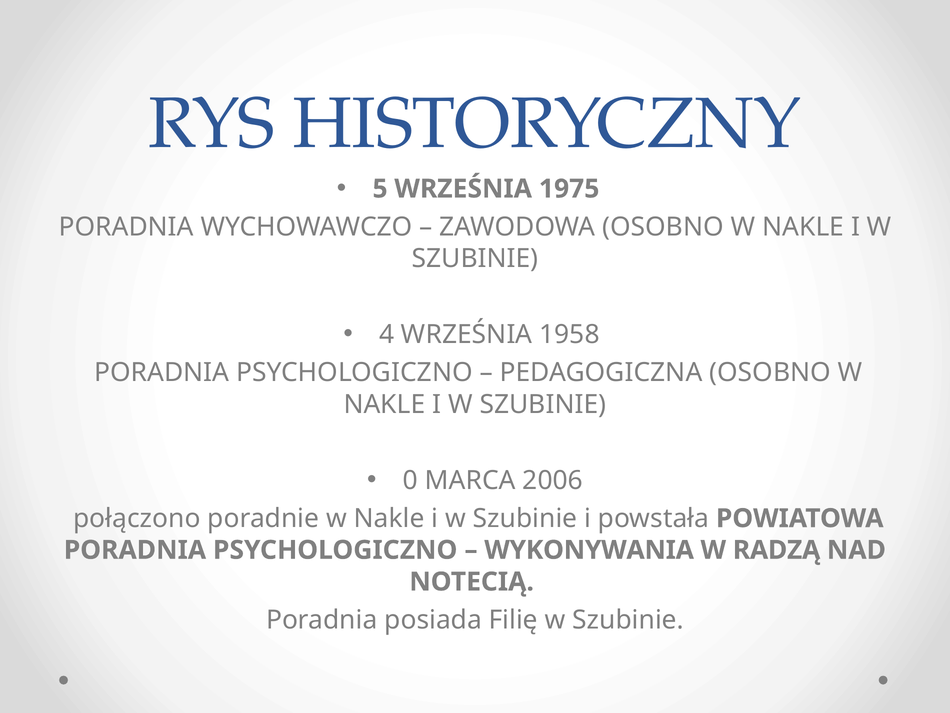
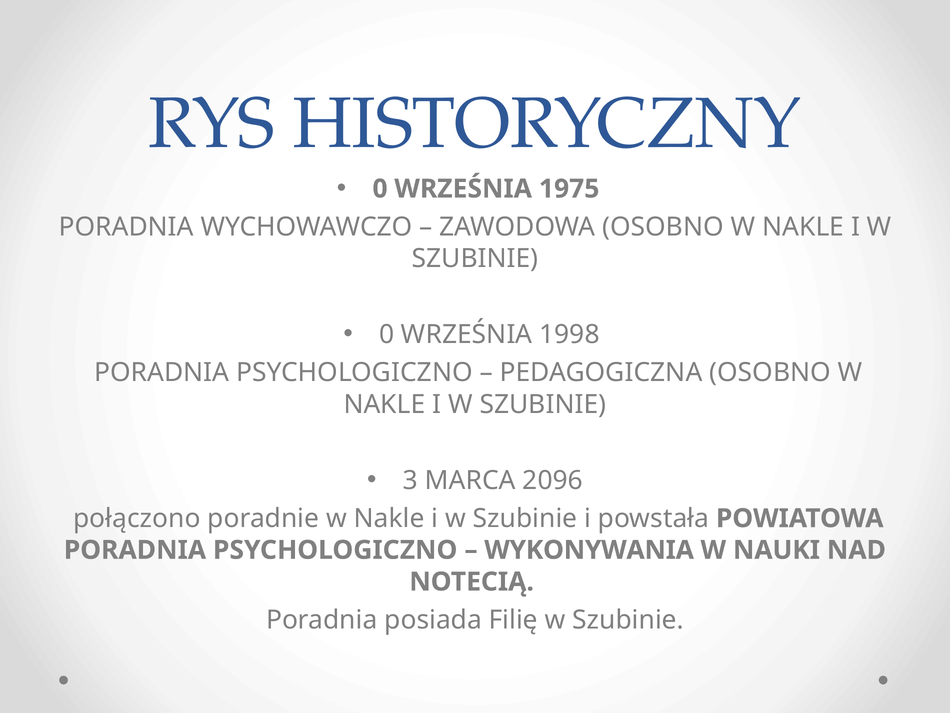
5: 5 -> 0 (380, 189)
4: 4 -> 0 (387, 334)
1958: 1958 -> 1998 (569, 334)
0: 0 -> 3 (410, 480)
2006: 2006 -> 2096 (553, 480)
RADZĄ: RADZĄ -> NAUKI (777, 550)
